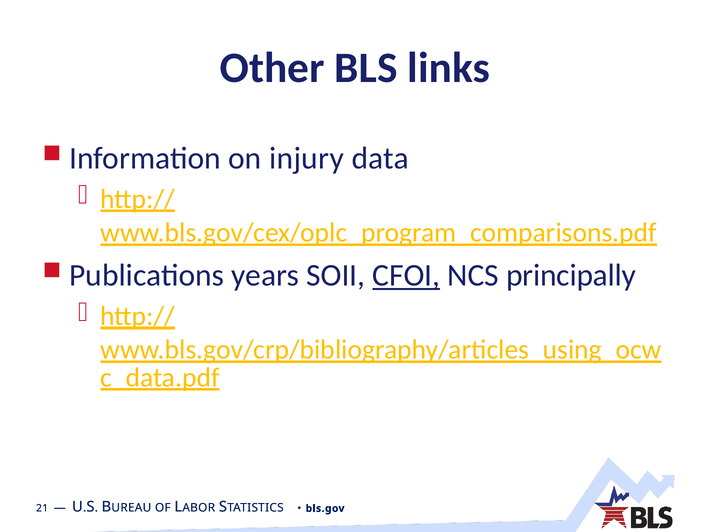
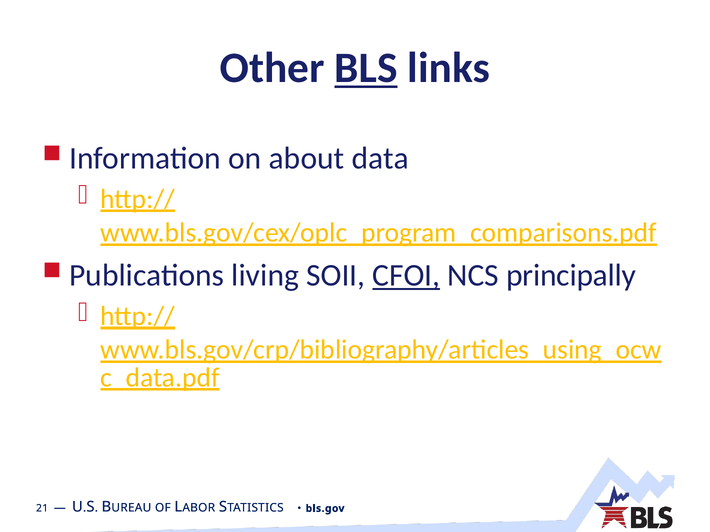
BLS underline: none -> present (366, 68)
injury: injury -> about (307, 158)
years: years -> living (265, 276)
